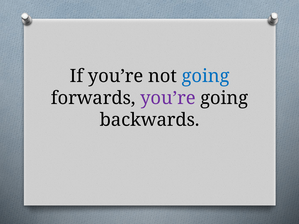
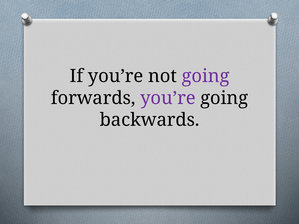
going colour: blue -> purple (206, 76)
